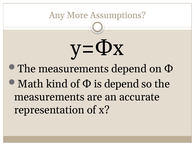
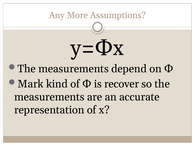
Math: Math -> Mark (31, 84)
is depend: depend -> recover (122, 84)
